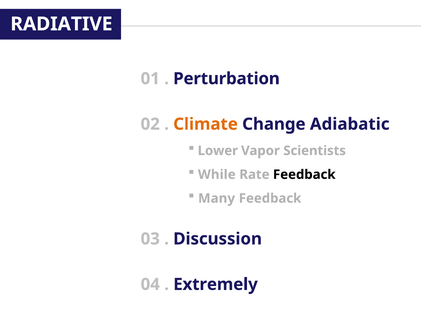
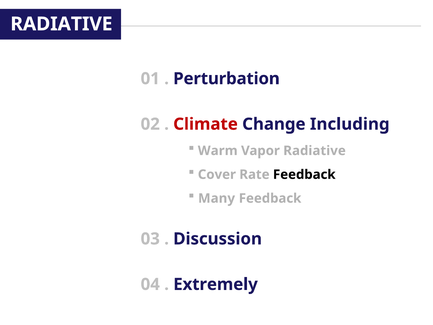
Climate colour: orange -> red (206, 124)
Adiabatic: Adiabatic -> Including (350, 124)
Lower: Lower -> Warm (218, 151)
Vapor Scientists: Scientists -> Radiative (315, 151)
While: While -> Cover (217, 174)
